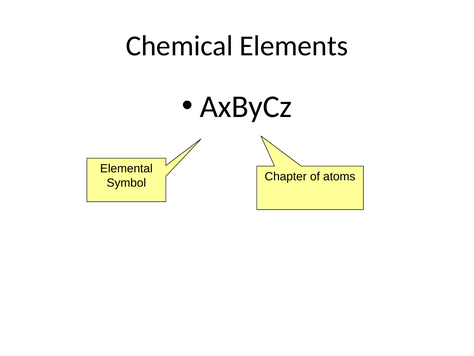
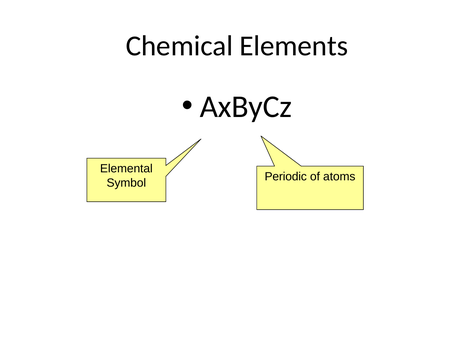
Chapter: Chapter -> Periodic (286, 176)
